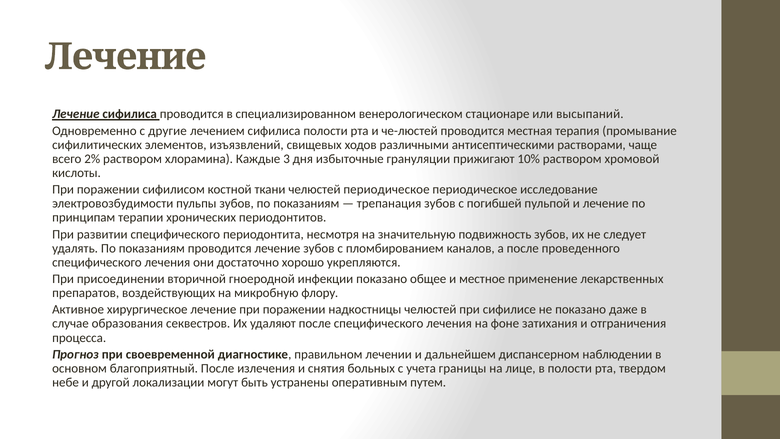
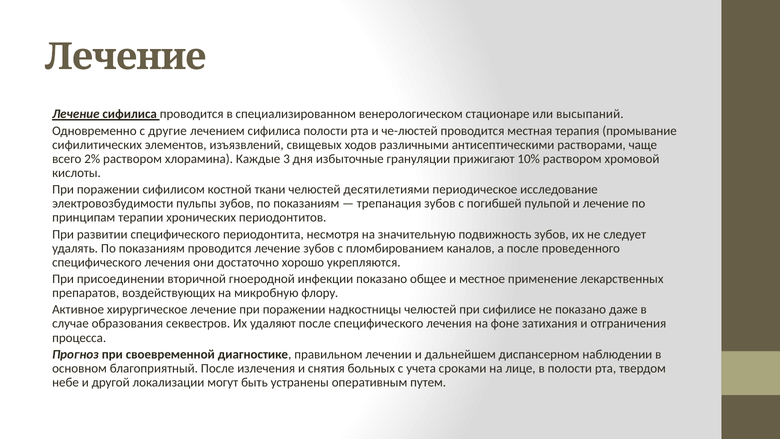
челюстей периодическое: периодическое -> десятилетиями (386, 189)
границы: границы -> сроками (463, 368)
